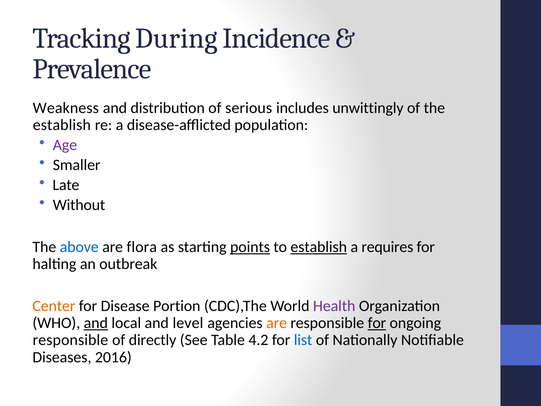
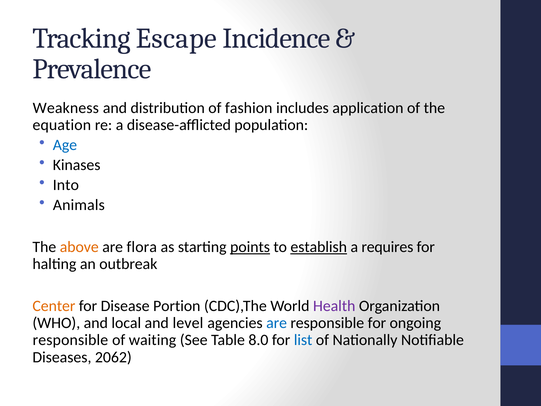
During: During -> Escape (176, 38)
serious: serious -> fashion (249, 108)
unwittingly: unwittingly -> application (368, 108)
establish: establish -> equation (62, 125)
Age colour: purple -> blue (65, 145)
Smaller: Smaller -> Kinases (77, 165)
Late: Late -> Into (66, 185)
Without: Without -> Animals (79, 205)
above colour: blue -> orange (79, 247)
and underline: present -> none (96, 323)
are colour: orange -> blue (277, 323)
for underline: present -> none (377, 323)
directly: directly -> waiting (152, 340)
4.2: 4.2 -> 8.0 (258, 340)
2016: 2016 -> 2062 (113, 357)
